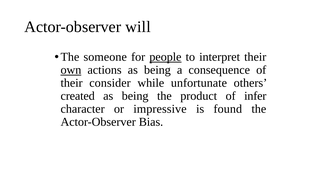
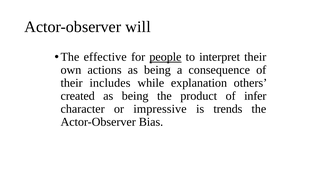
someone: someone -> effective (105, 57)
own underline: present -> none (71, 70)
consider: consider -> includes (110, 83)
unfortunate: unfortunate -> explanation (199, 83)
found: found -> trends (228, 109)
